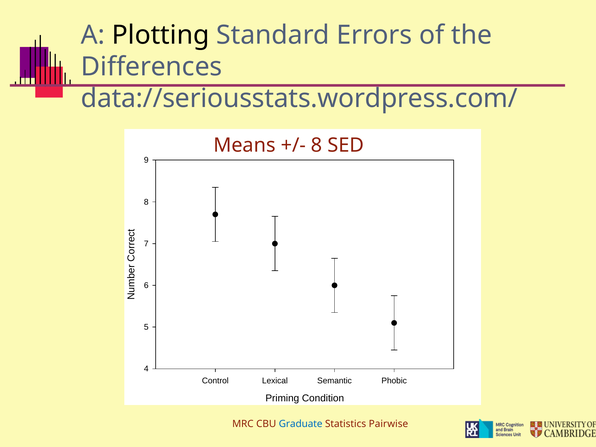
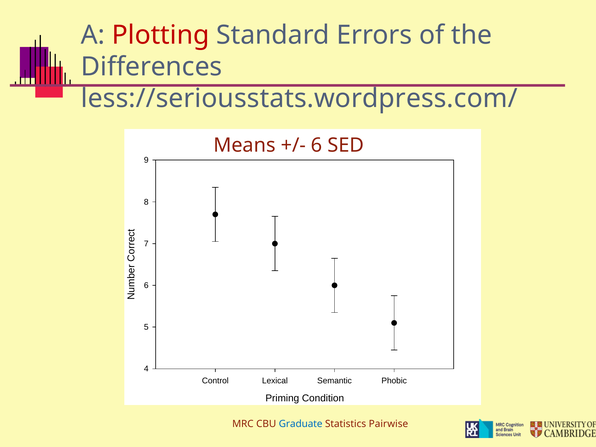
Plotting colour: black -> red (161, 35)
data://seriousstats.wordpress.com/: data://seriousstats.wordpress.com/ -> less://seriousstats.wordpress.com/ (299, 99)
8: 8 -> 6 (317, 145)
